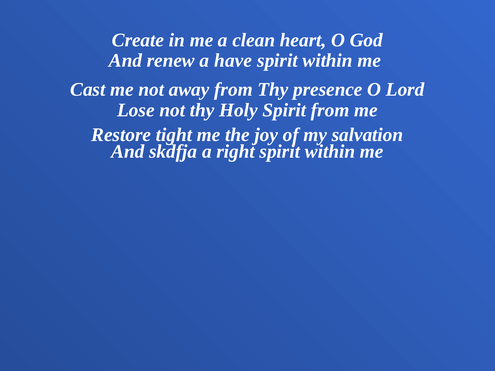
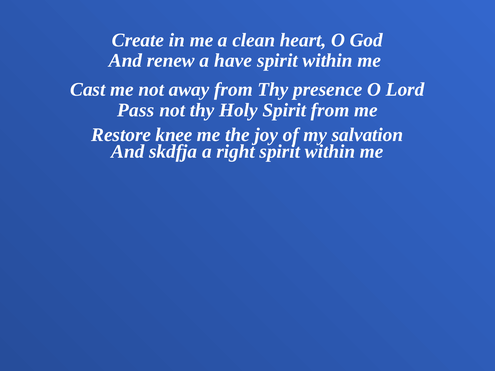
Lose: Lose -> Pass (136, 110)
tight: tight -> knee (174, 135)
